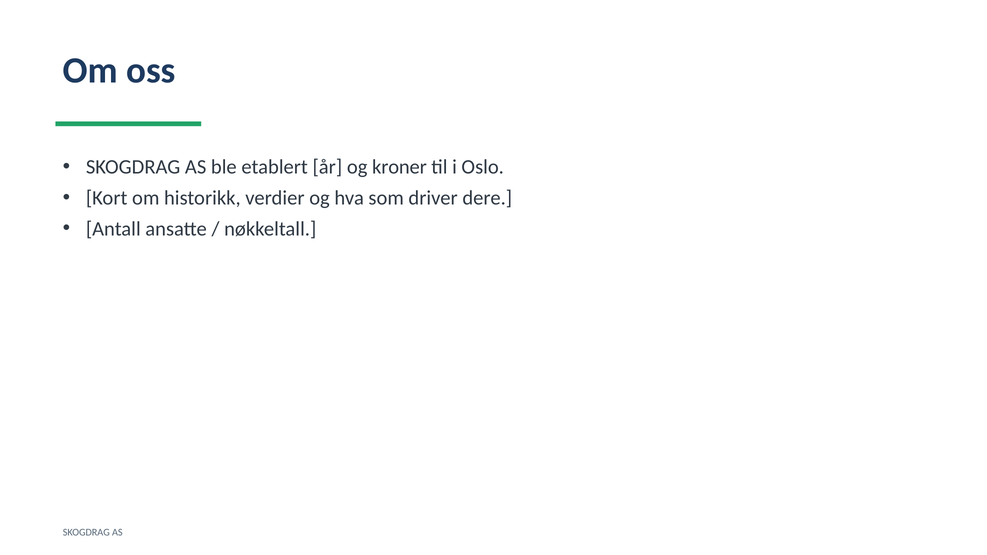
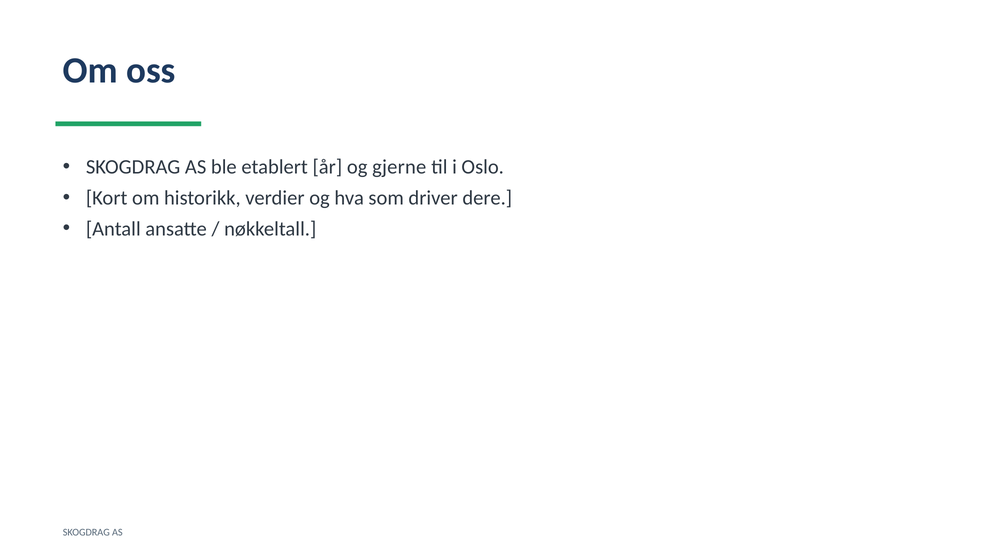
kroner: kroner -> gjerne (399, 167)
